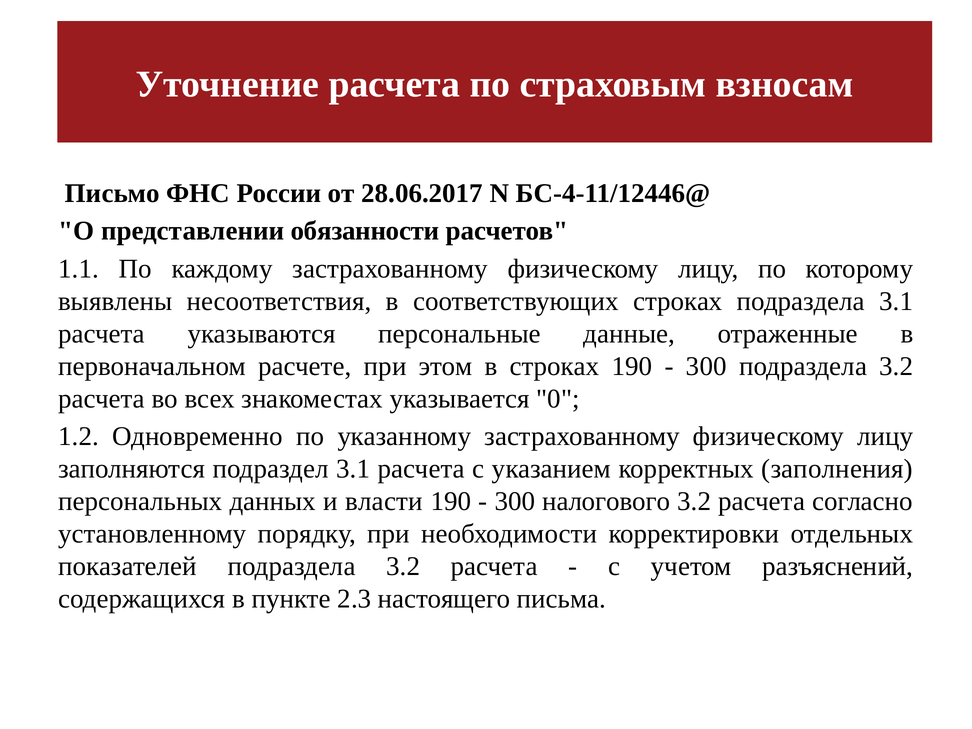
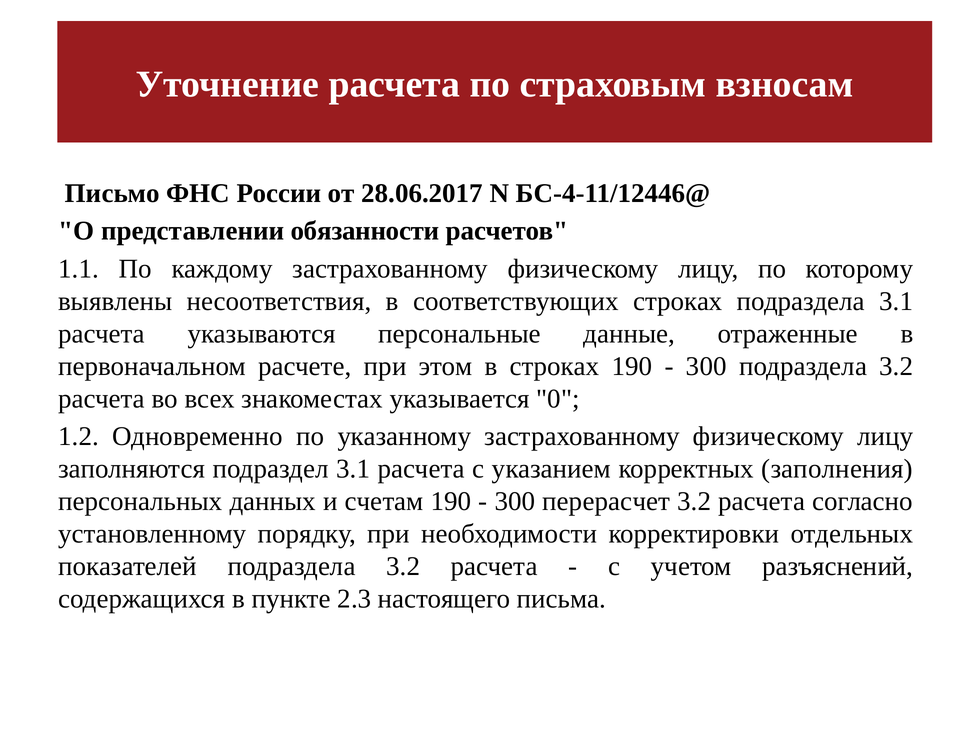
власти: власти -> счетам (384, 501)
налогового: налогового -> перерасчет (606, 501)
